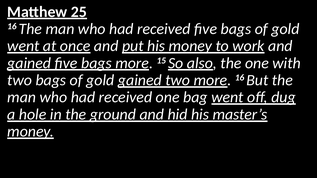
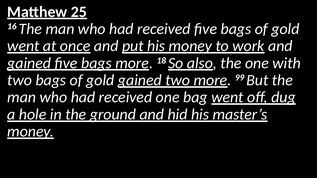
15: 15 -> 18 (161, 61)
more 16: 16 -> 99 (240, 78)
